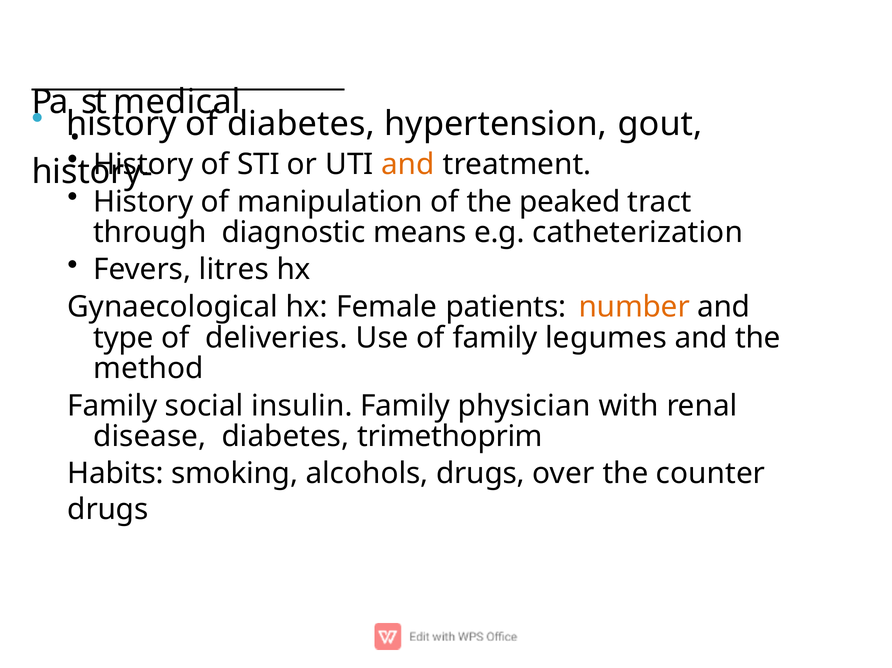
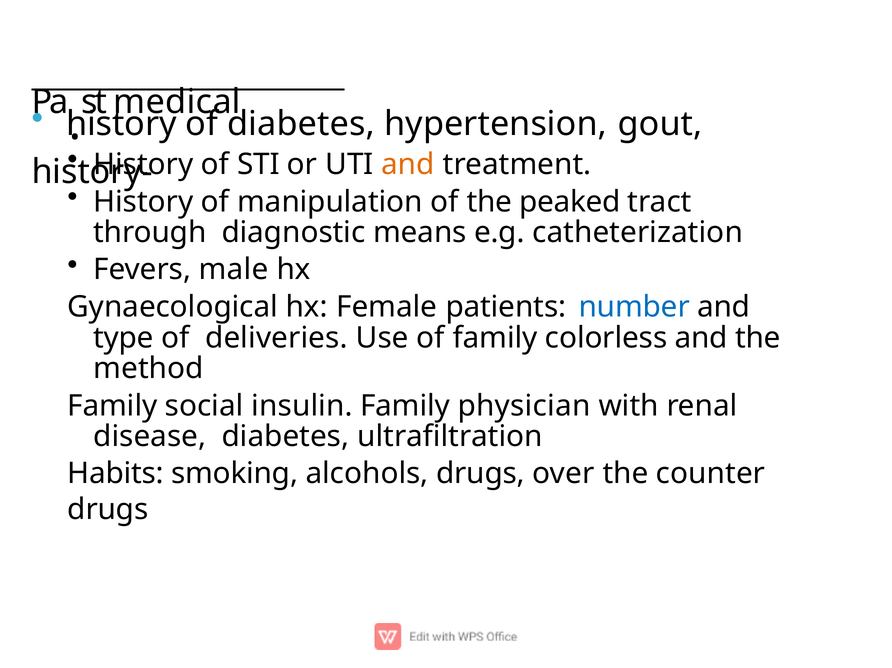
litres: litres -> male (234, 270)
number colour: orange -> blue (634, 307)
legumes: legumes -> colorless (606, 338)
trimethoprim: trimethoprim -> ultraﬁltration (450, 437)
